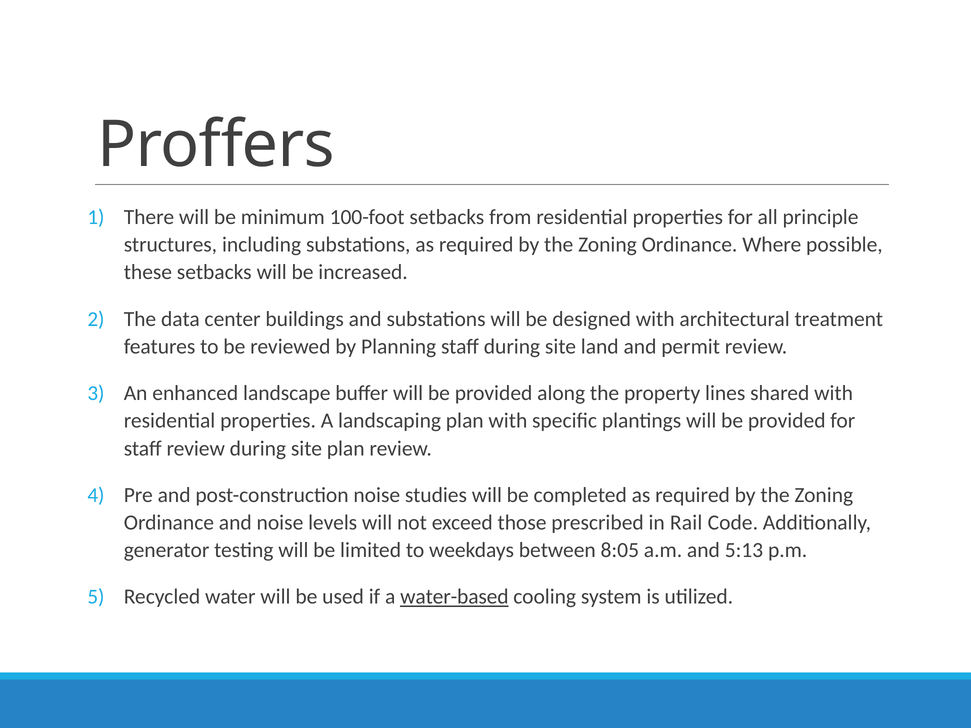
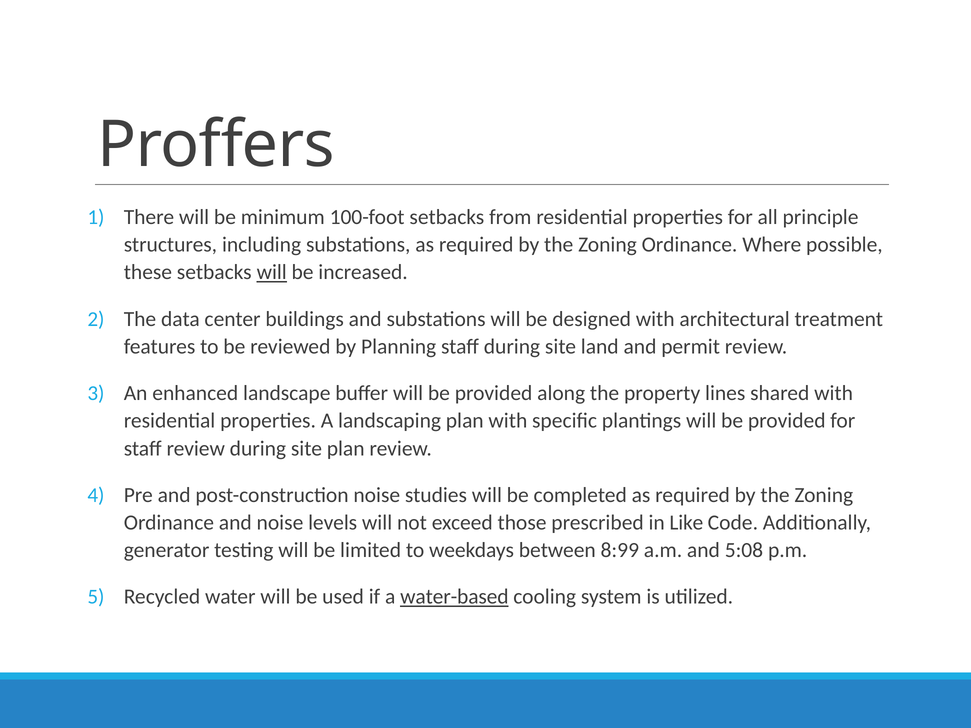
will underline: none -> present (272, 272)
Rail: Rail -> Like (686, 523)
8:05: 8:05 -> 8:99 (620, 551)
5:13: 5:13 -> 5:08 (744, 551)
